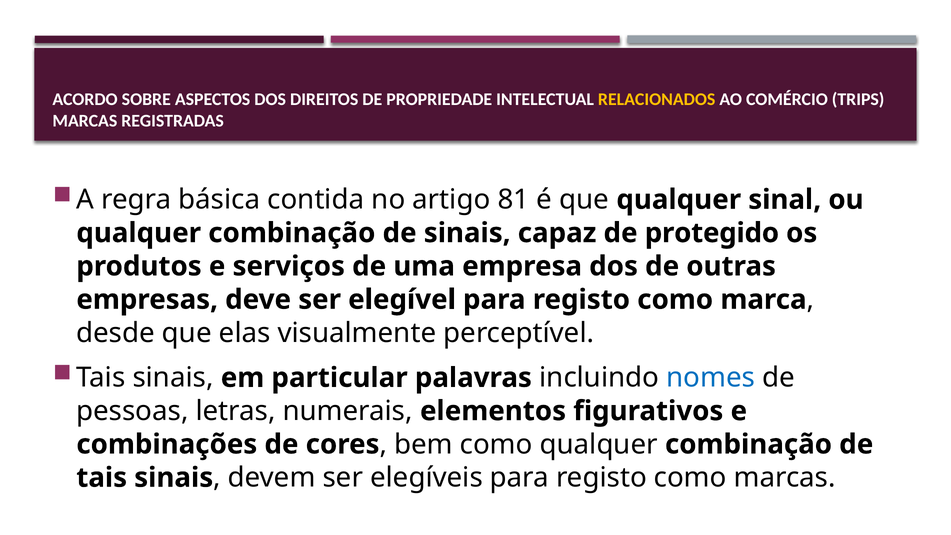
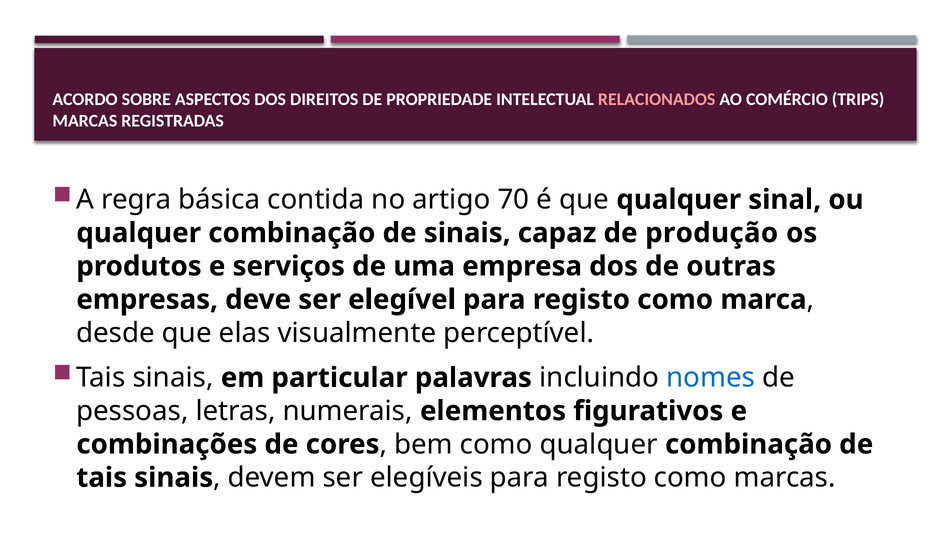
RELACIONADOS colour: yellow -> pink (657, 99)
81: 81 -> 70 (513, 200)
protegido: protegido -> produção (712, 233)
